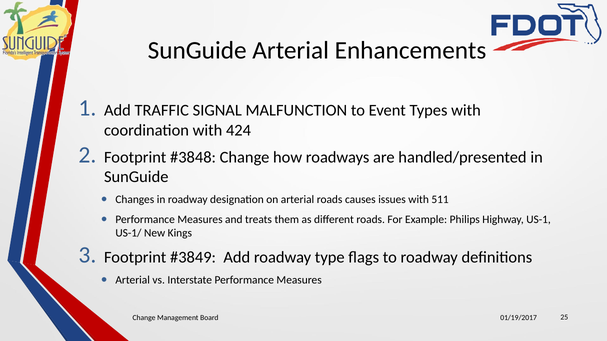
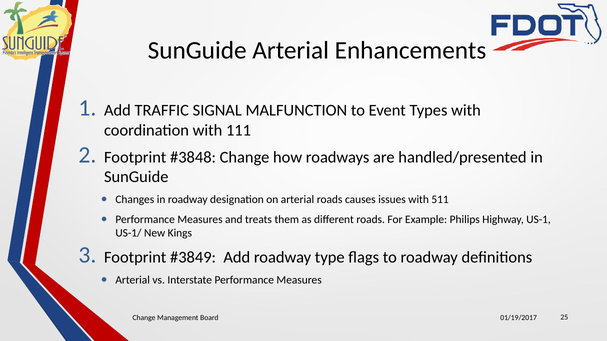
424: 424 -> 111 (239, 130)
